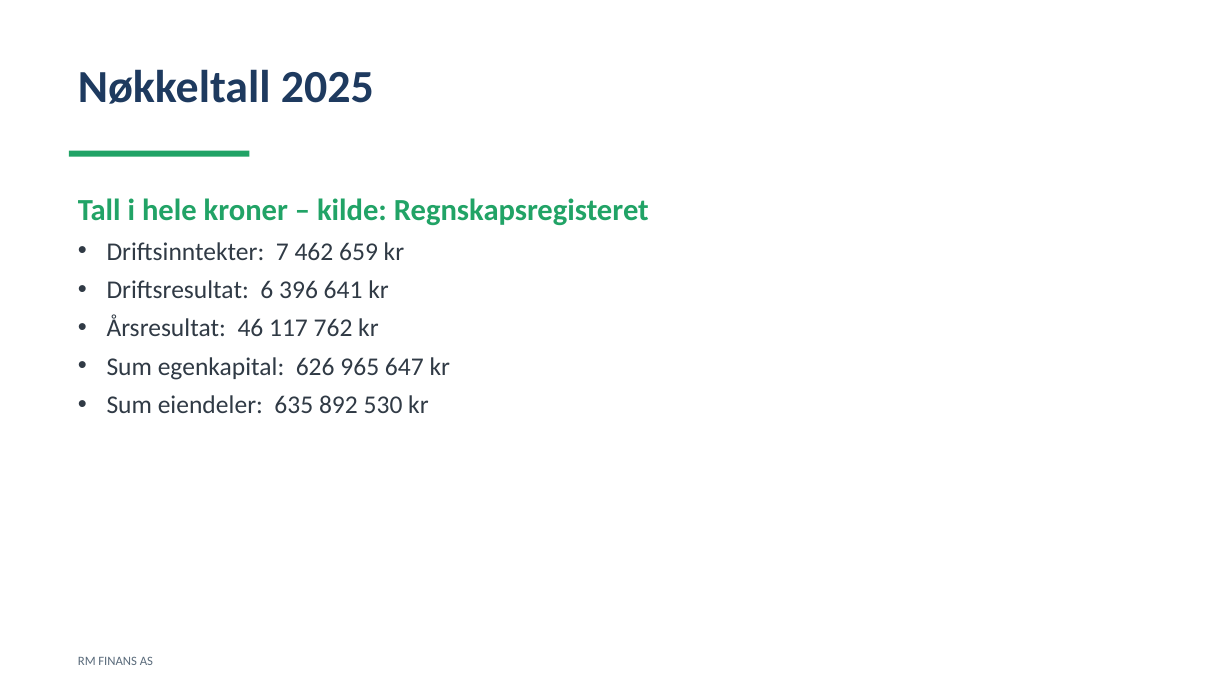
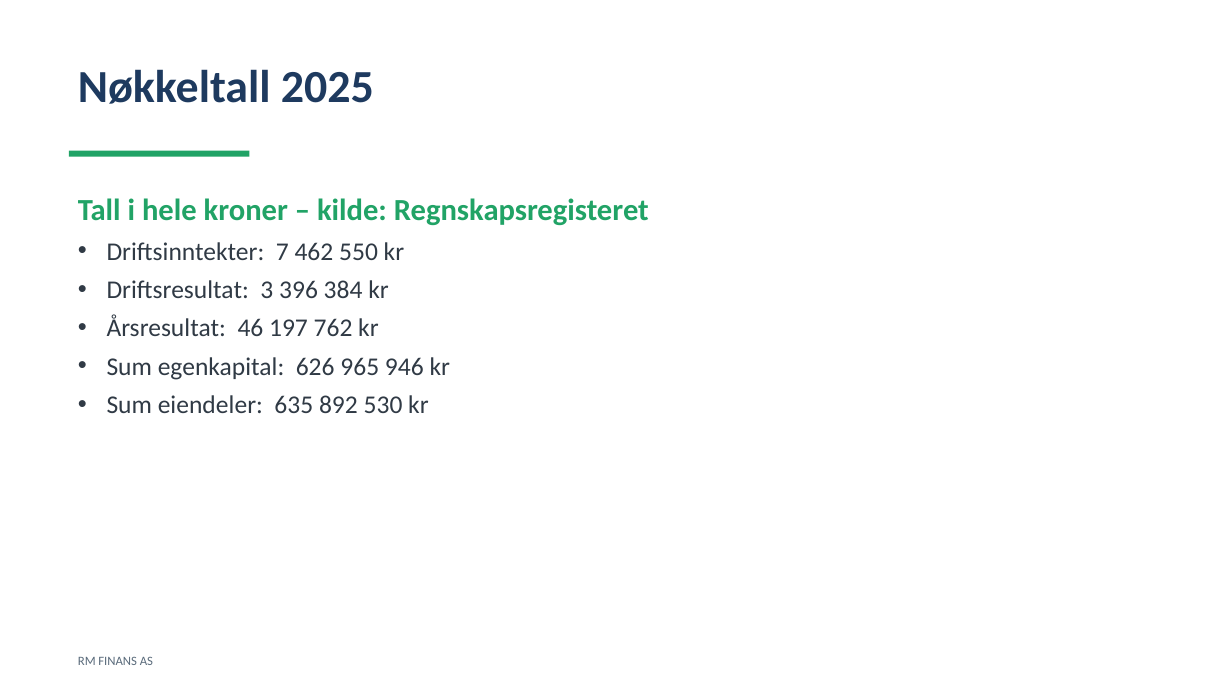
659: 659 -> 550 (359, 252)
6: 6 -> 3 (267, 290)
641: 641 -> 384 (343, 290)
117: 117 -> 197 (288, 328)
647: 647 -> 946 (404, 367)
